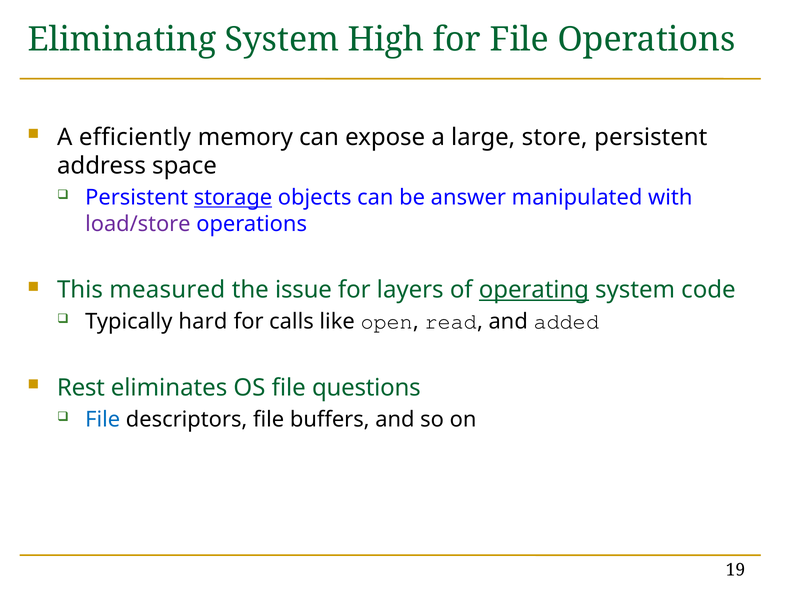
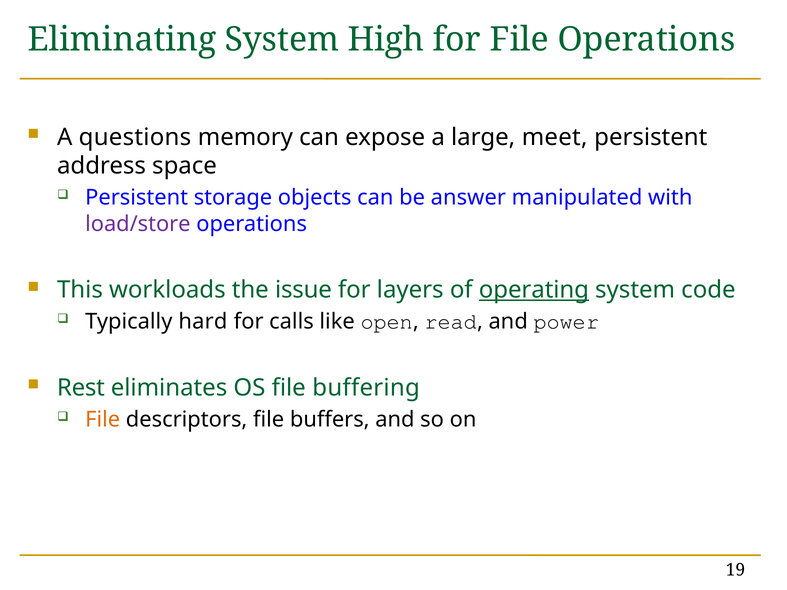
efficiently: efficiently -> questions (135, 137)
store: store -> meet (555, 137)
storage underline: present -> none (233, 198)
measured: measured -> workloads (167, 290)
added: added -> power (566, 322)
questions: questions -> buffering (366, 388)
File colour: blue -> orange (103, 420)
